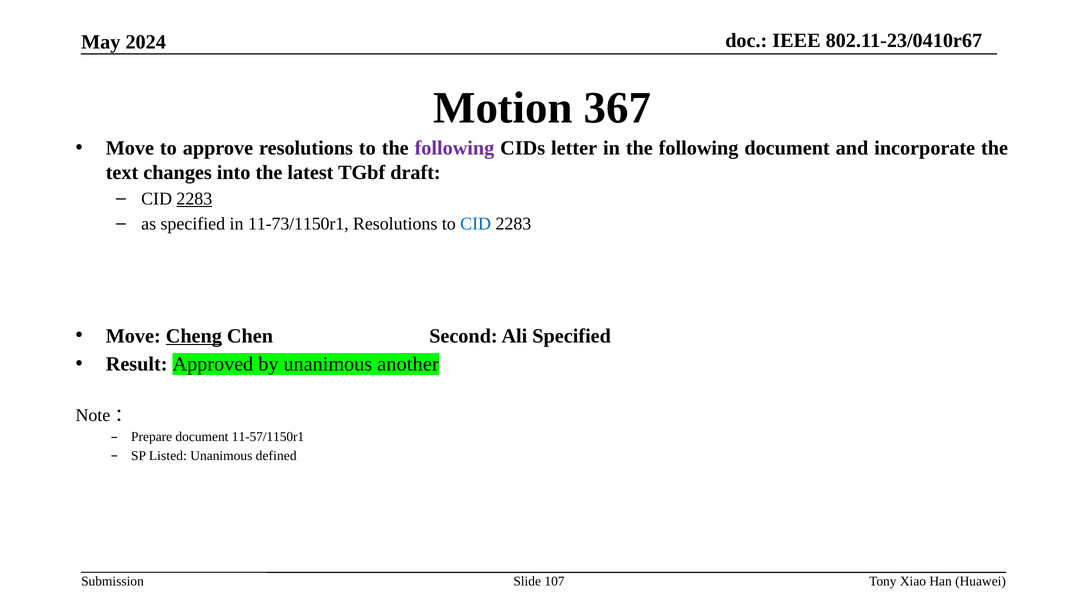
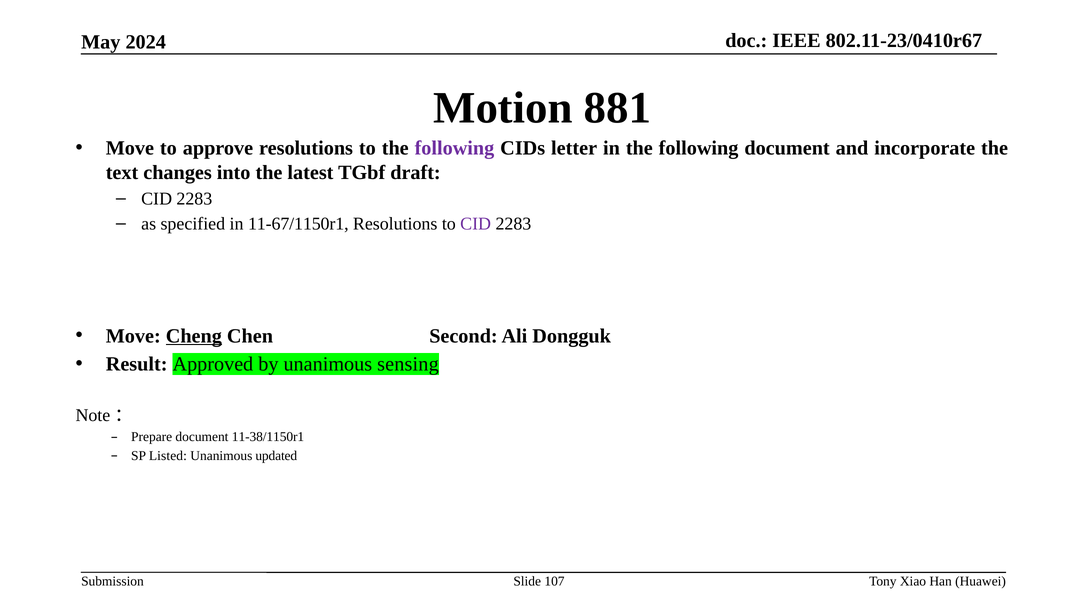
367: 367 -> 881 (618, 108)
2283 underline: present -> none (194, 199)
11-73/1150r1: 11-73/1150r1 -> 11-67/1150r1 (298, 224)
CID colour: blue -> purple (476, 224)
Ali Specified: Specified -> Dongguk (572, 336)
another: another -> sensing (408, 364)
11-57/1150r1: 11-57/1150r1 -> 11-38/1150r1 (268, 437)
defined: defined -> updated (276, 456)
